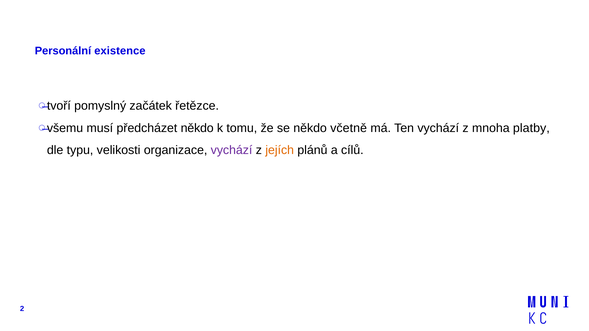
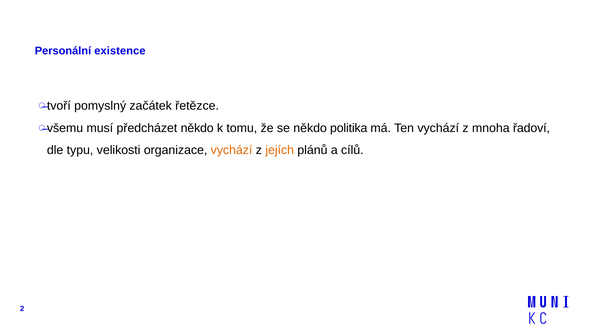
včetně: včetně -> politika (349, 128)
platby: platby -> řadoví (531, 128)
vychází colour: purple -> orange (232, 150)
